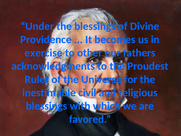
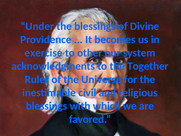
fathers: fathers -> system (139, 53)
Proudest: Proudest -> Together (148, 66)
